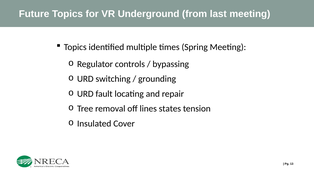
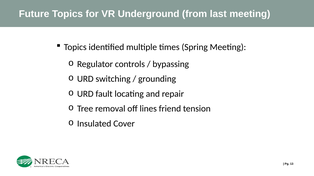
states: states -> friend (170, 109)
